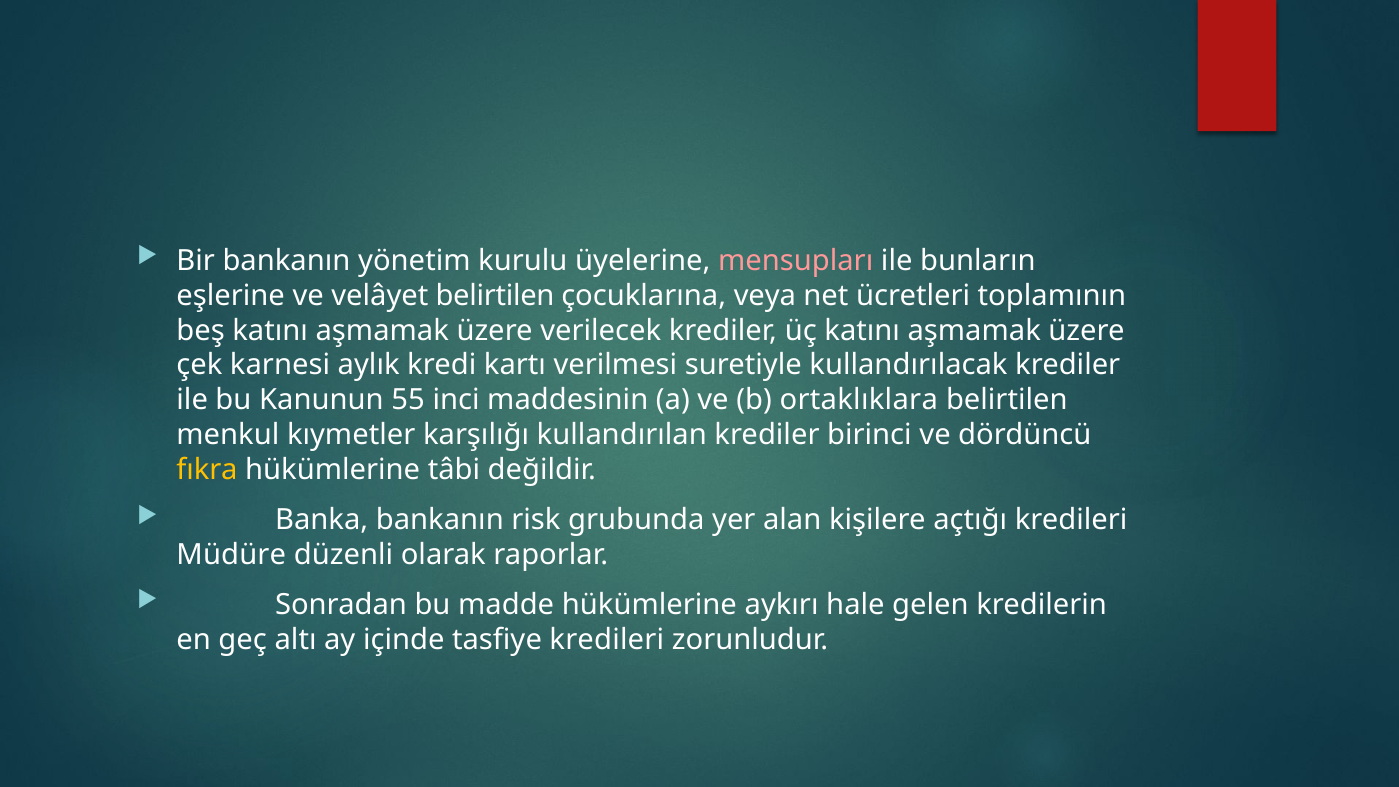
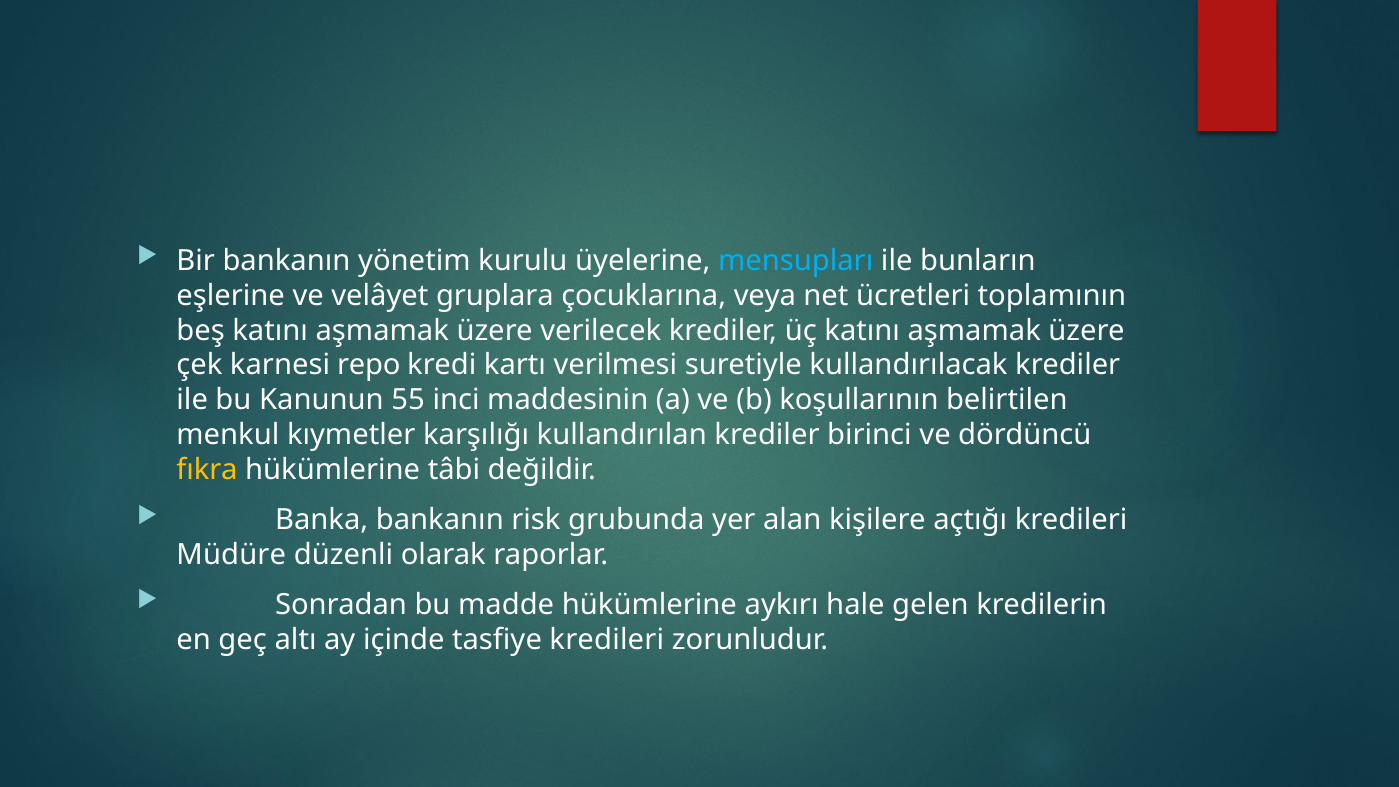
mensupları colour: pink -> light blue (796, 260)
velâyet belirtilen: belirtilen -> gruplara (495, 295)
aylık: aylık -> repo (369, 365)
ortaklıklara: ortaklıklara -> koşullarının (859, 400)
